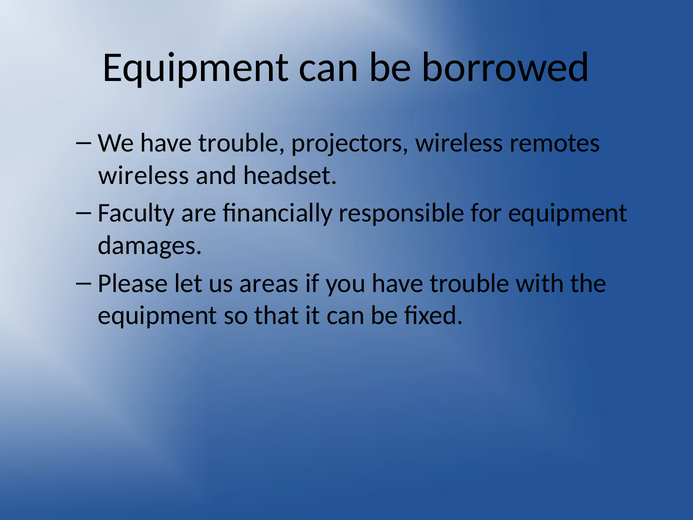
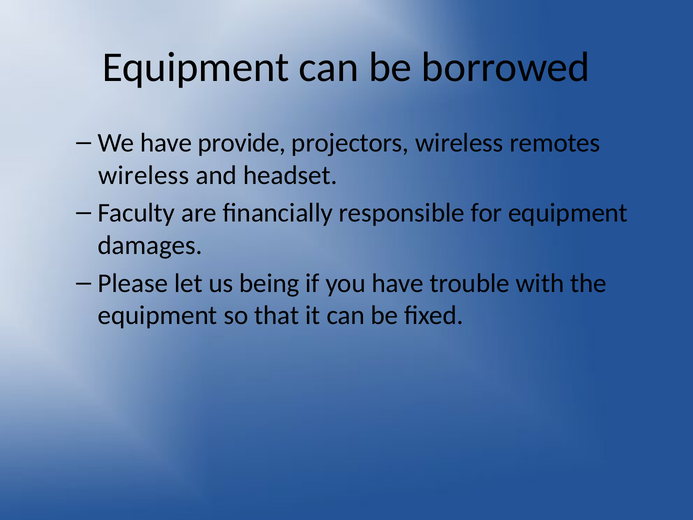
We have trouble: trouble -> provide (242, 143)
areas: areas -> being (269, 283)
